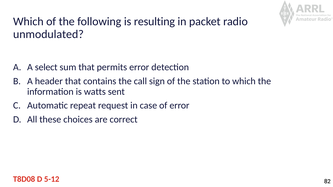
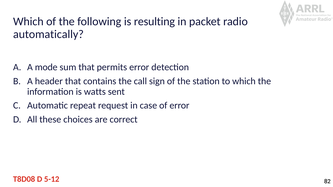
unmodulated: unmodulated -> automatically (48, 34)
select: select -> mode (46, 67)
